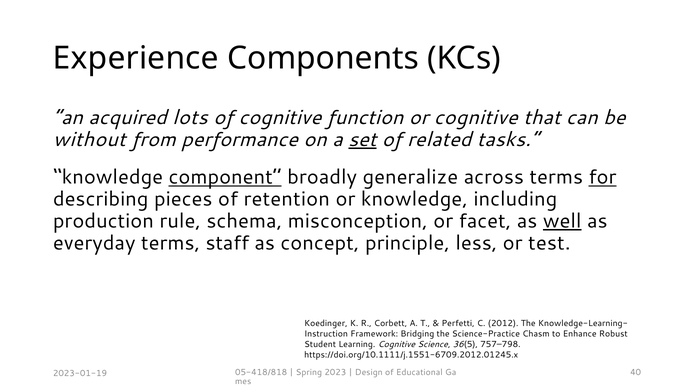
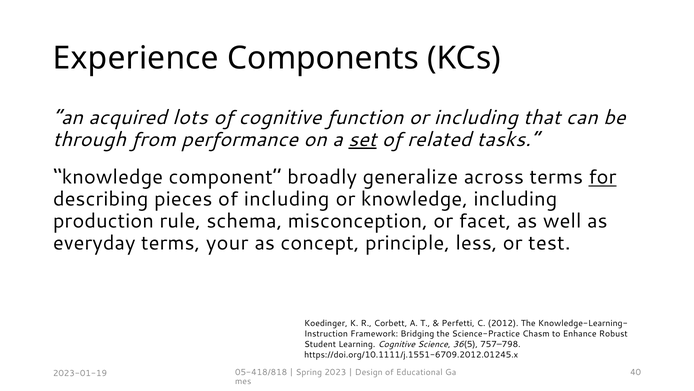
or cognitive: cognitive -> including (476, 117)
without: without -> through (89, 139)
component underline: present -> none (225, 177)
of retention: retention -> including (287, 199)
well underline: present -> none (562, 221)
staff: staff -> your (227, 243)
